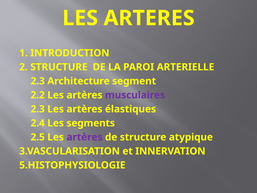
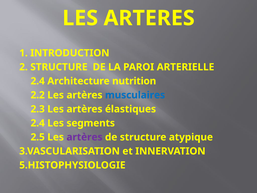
2.3: 2.3 -> 2.4 (38, 81)
segment: segment -> nutrition (134, 81)
musculaires colour: purple -> blue (135, 95)
